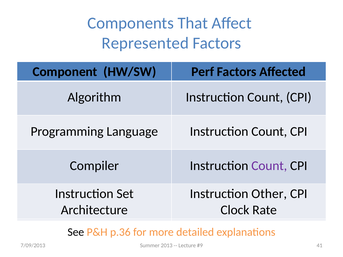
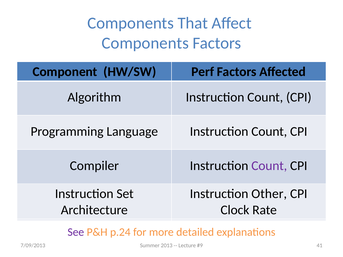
Represented: Represented -> Components (145, 43)
See colour: black -> purple (76, 232)
p.36: p.36 -> p.24 (120, 232)
